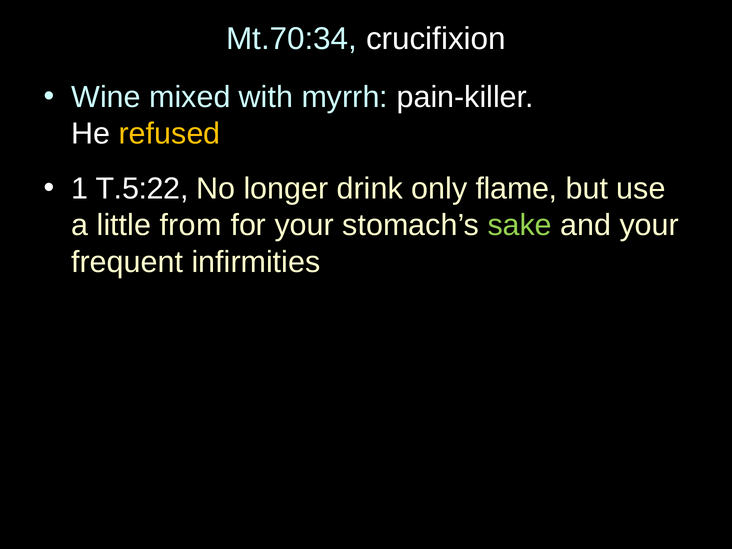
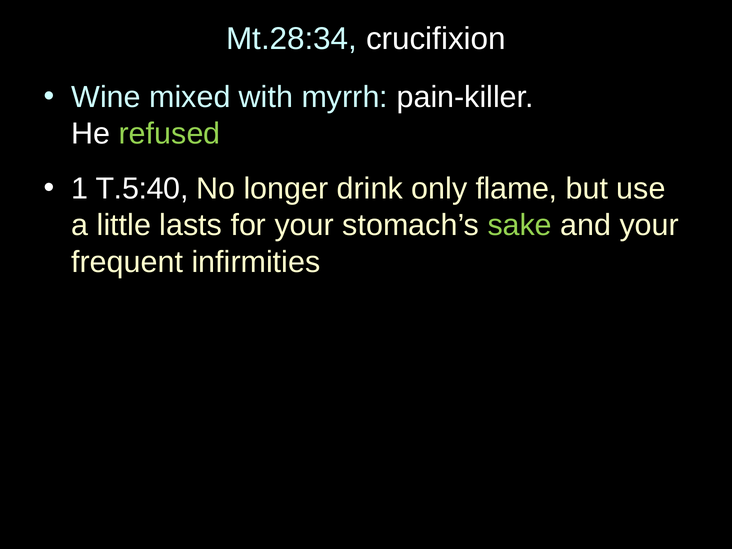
Mt.70:34: Mt.70:34 -> Mt.28:34 (292, 39)
refused colour: yellow -> light green (170, 134)
T.5:22: T.5:22 -> T.5:40 (142, 189)
from: from -> lasts (191, 225)
